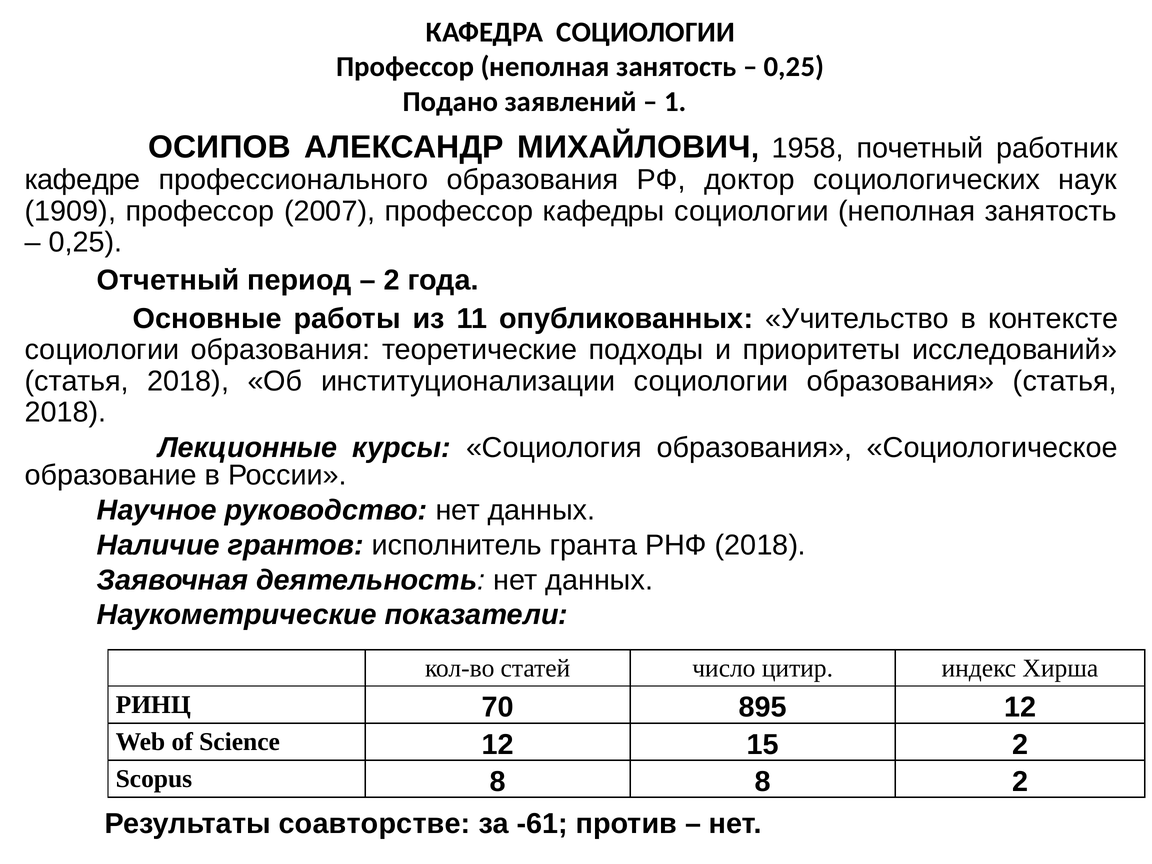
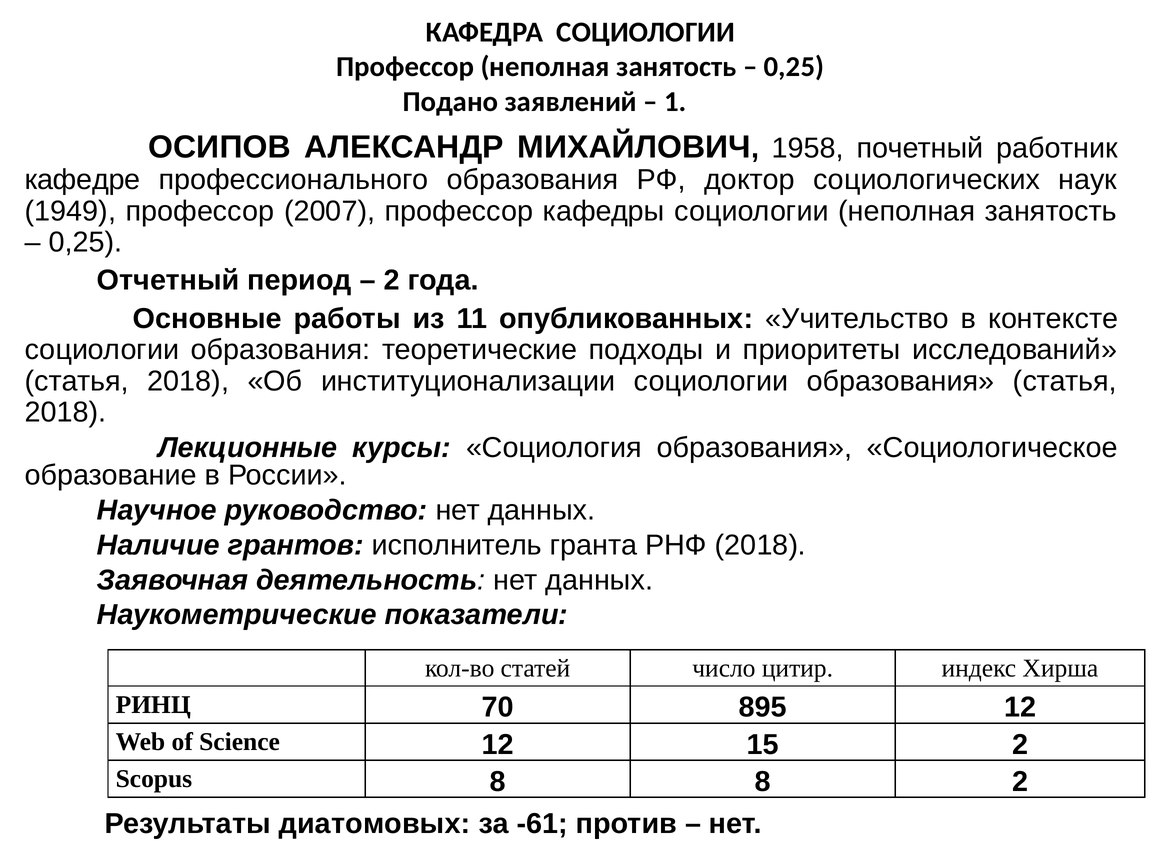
1909: 1909 -> 1949 (70, 211)
соавторстве: соавторстве -> диатомовых (375, 824)
